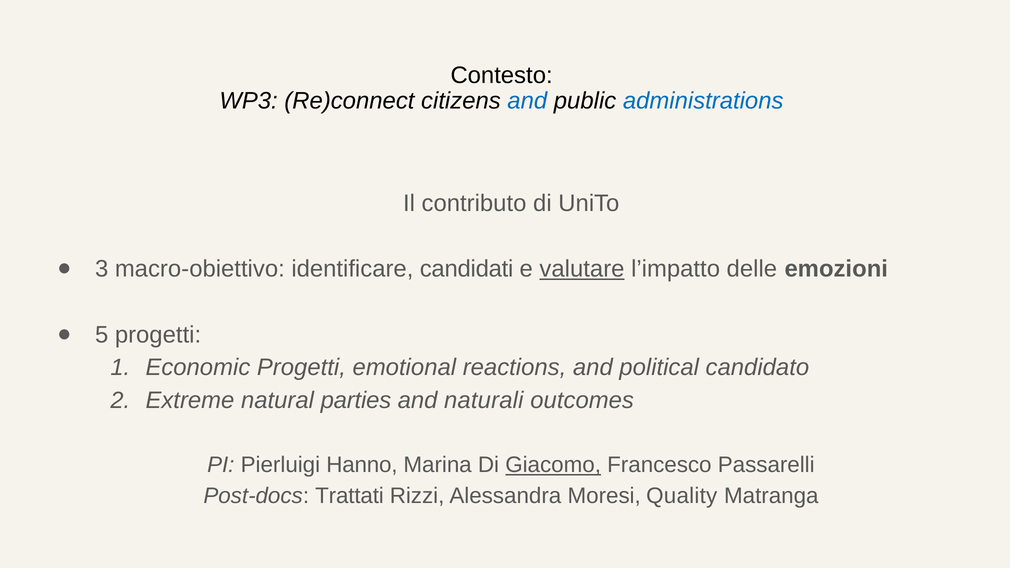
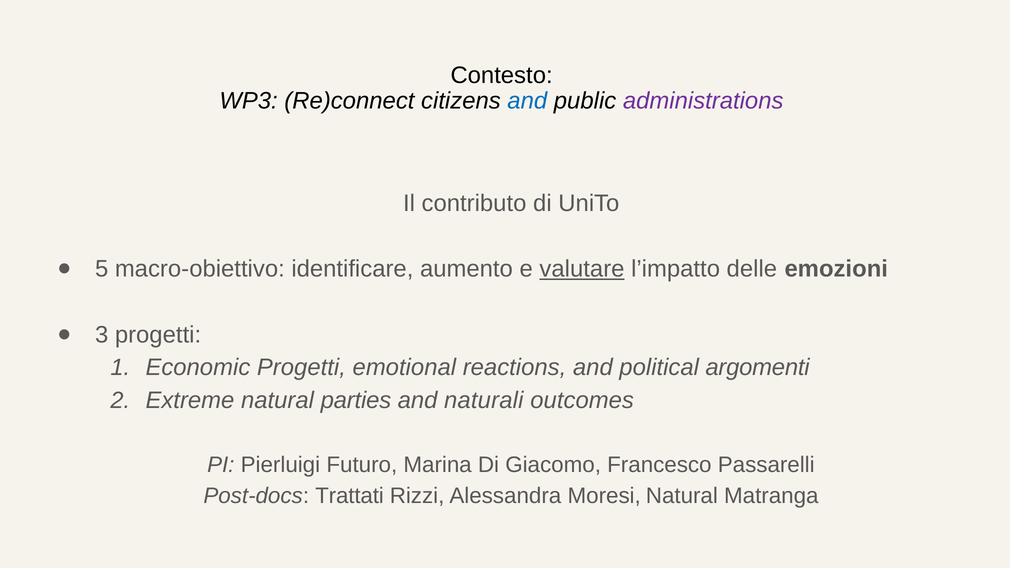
administrations colour: blue -> purple (703, 101)
3: 3 -> 5 (102, 269)
candidati: candidati -> aumento (466, 269)
5: 5 -> 3 (102, 335)
candidato: candidato -> argomenti (758, 368)
Hanno: Hanno -> Futuro (362, 465)
Giacomo underline: present -> none (553, 465)
Moresi Quality: Quality -> Natural (682, 496)
